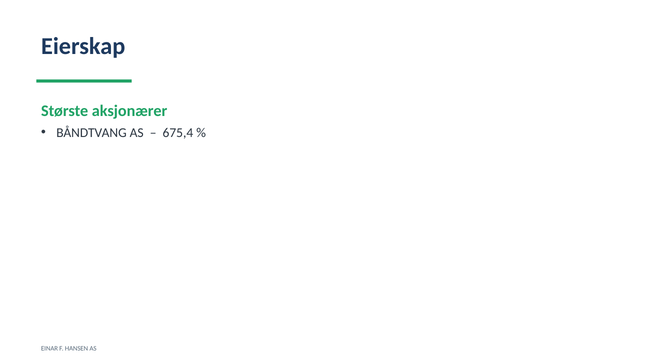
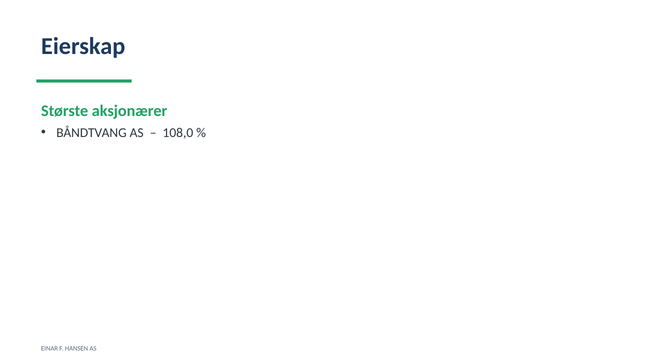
675,4: 675,4 -> 108,0 (178, 133)
